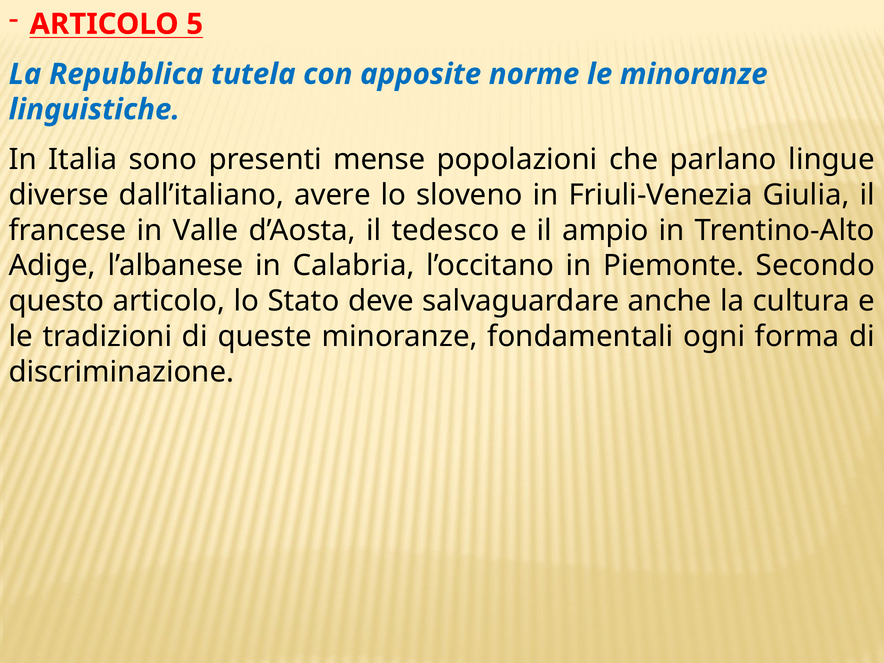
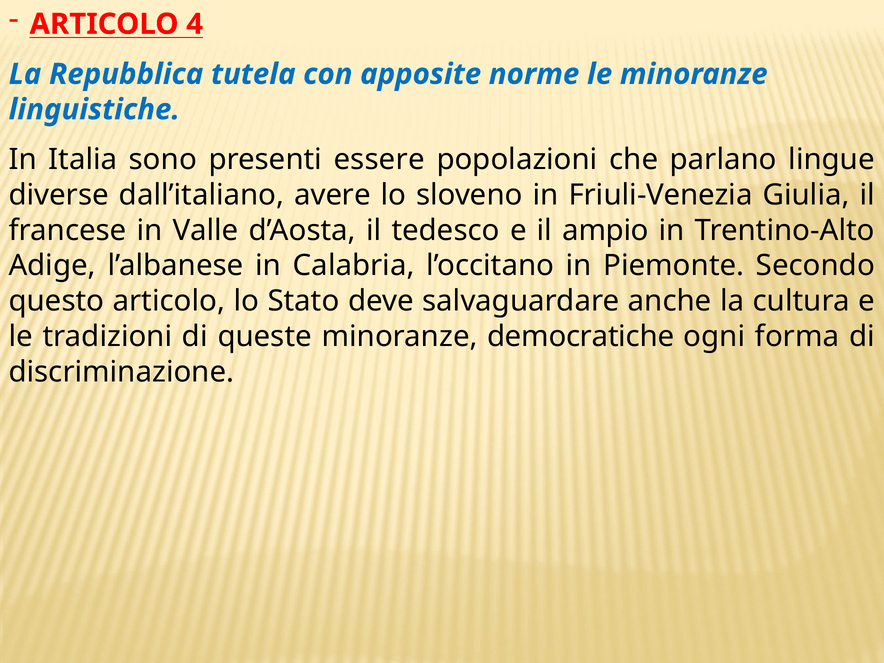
5: 5 -> 4 (195, 24)
mense: mense -> essere (379, 160)
fondamentali: fondamentali -> democratiche (581, 336)
